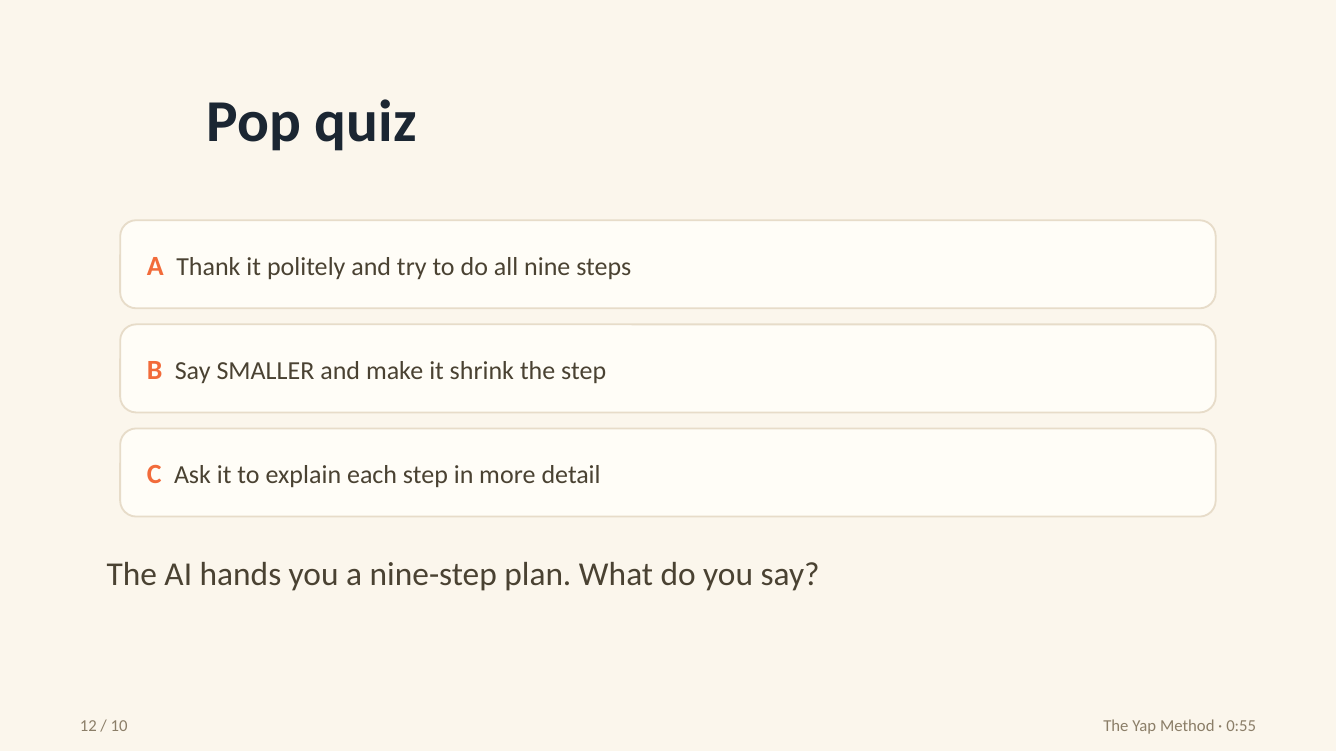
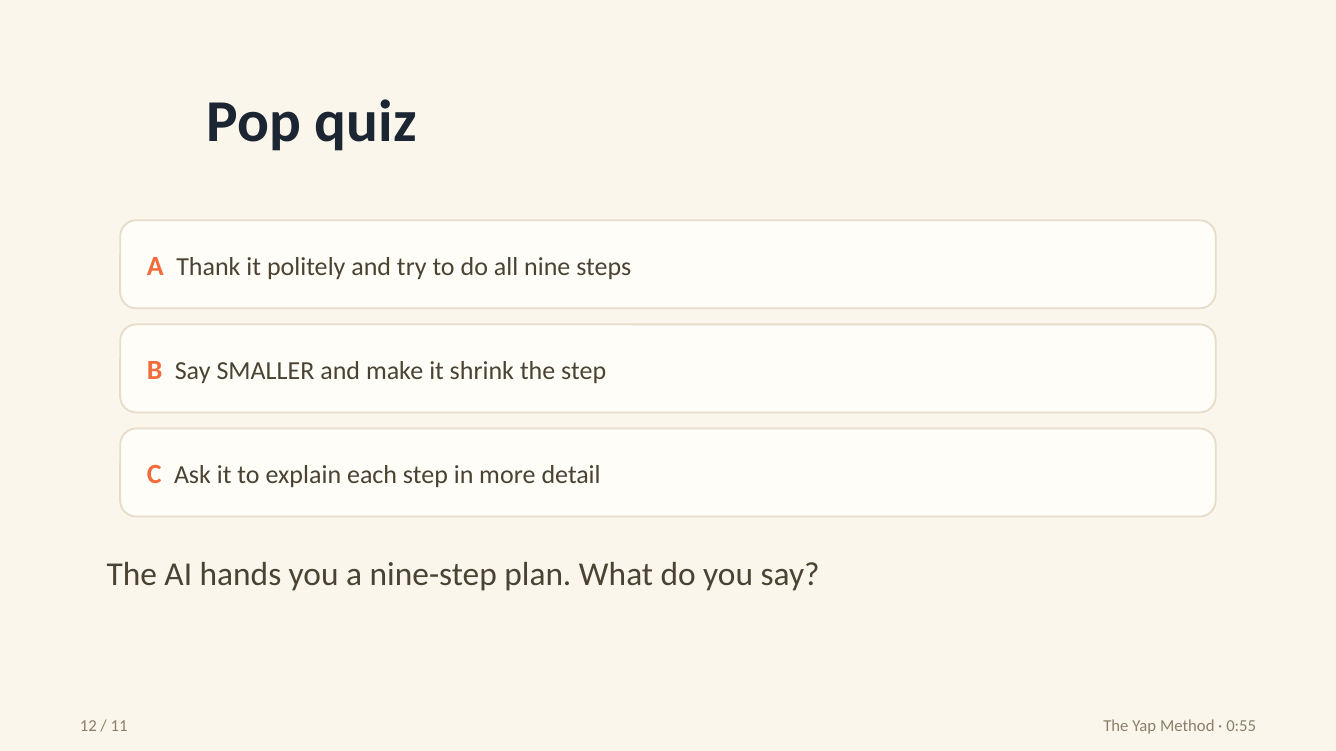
10: 10 -> 11 (119, 727)
